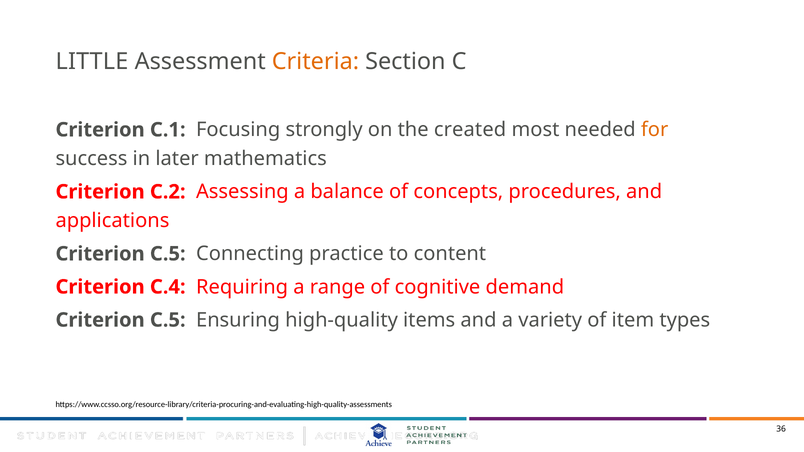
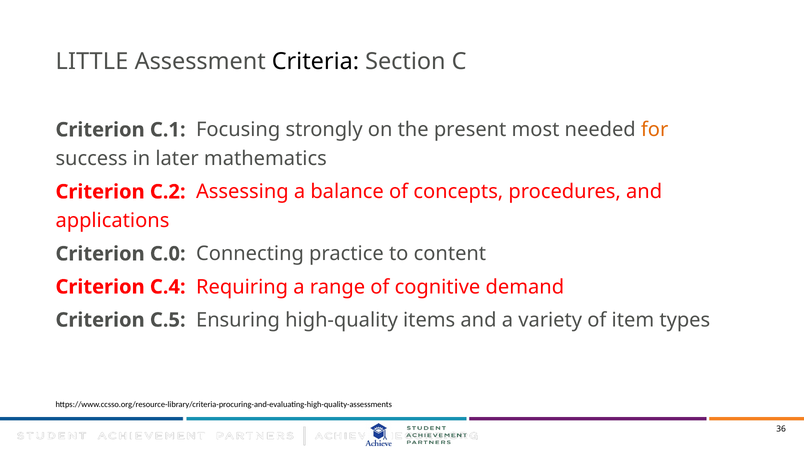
Criteria colour: orange -> black (315, 61)
created: created -> present (470, 130)
C.5: C.5 -> C.0 (168, 254)
